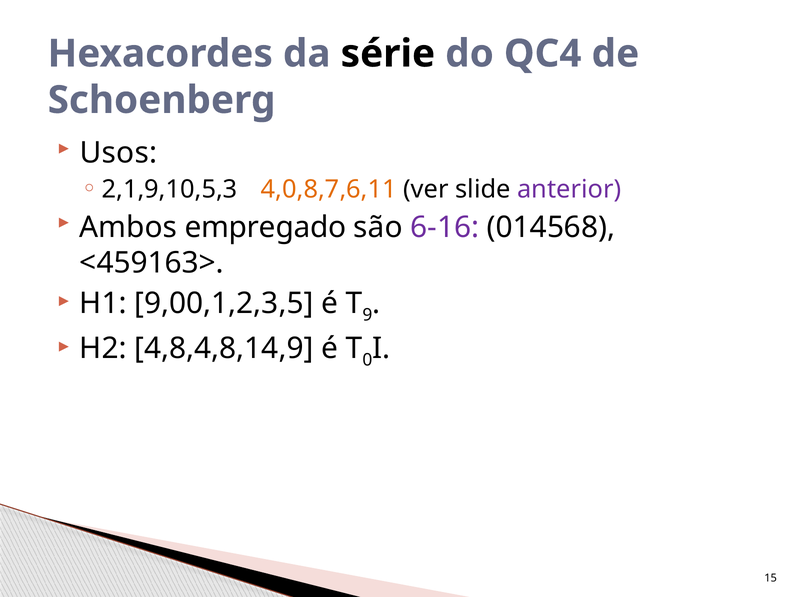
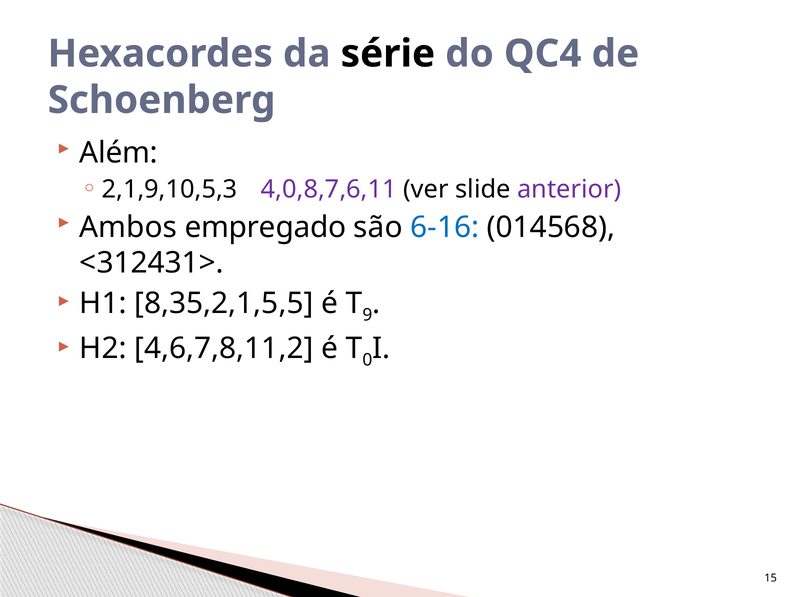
Usos: Usos -> Além (119, 153)
4,0,8,7,6,11 colour: orange -> purple (329, 189)
6-16 colour: purple -> blue (445, 227)
<459163>: <459163> -> <312431> (152, 263)
9,00,1,2,3,5: 9,00,1,2,3,5 -> 8,35,2,1,5,5 (224, 303)
4,8,4,8,14,9: 4,8,4,8,14,9 -> 4,6,7,8,11,2 (224, 349)
